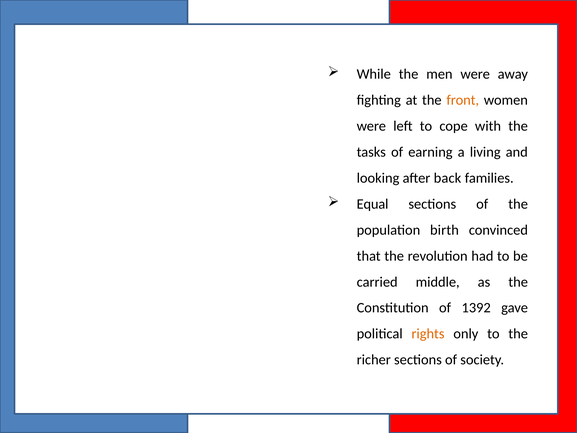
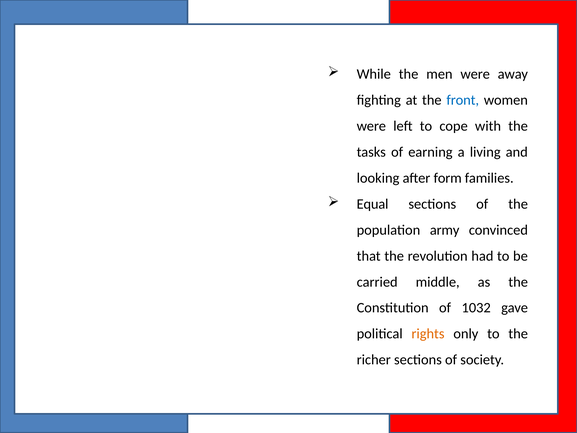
front colour: orange -> blue (463, 100)
back: back -> form (448, 178)
birth: birth -> army (445, 230)
1392: 1392 -> 1032 (476, 308)
